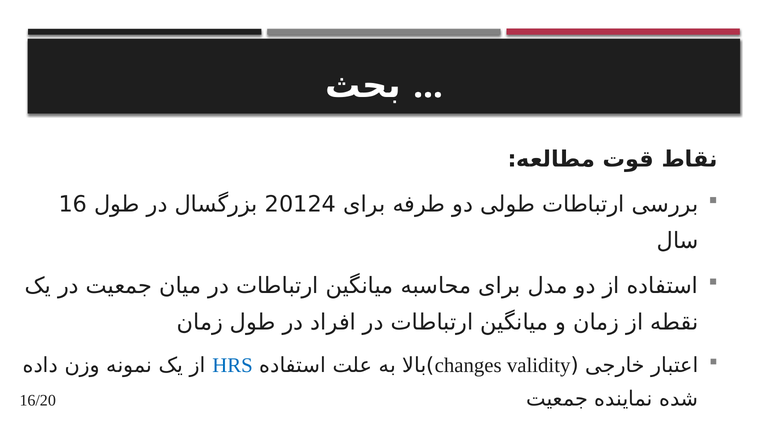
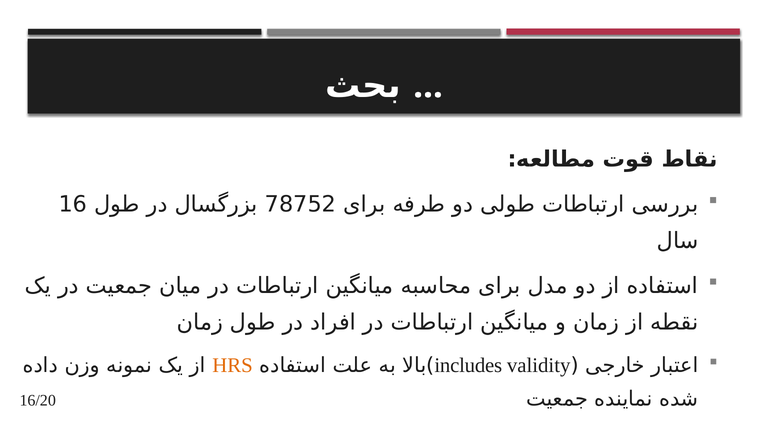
20124: 20124 -> 78752 (300, 204)
HRS colour: blue -> orange (233, 365)
changes: changes -> includes (468, 365)
